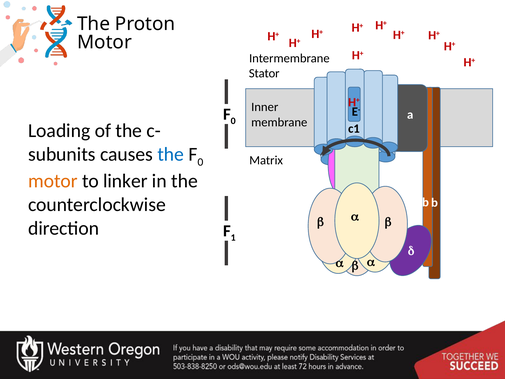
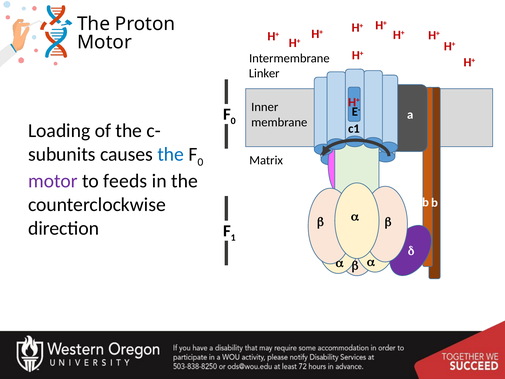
Stator: Stator -> Linker (264, 73)
motor colour: orange -> purple (53, 181)
linker: linker -> feeds (125, 181)
